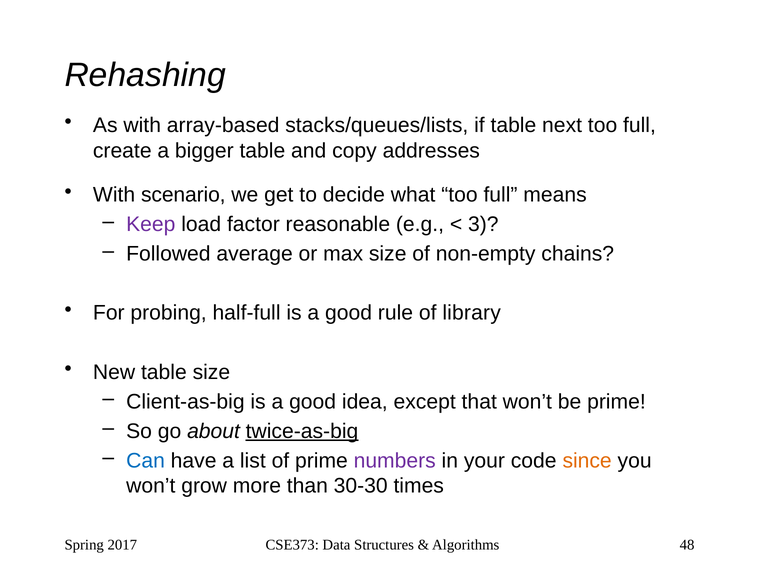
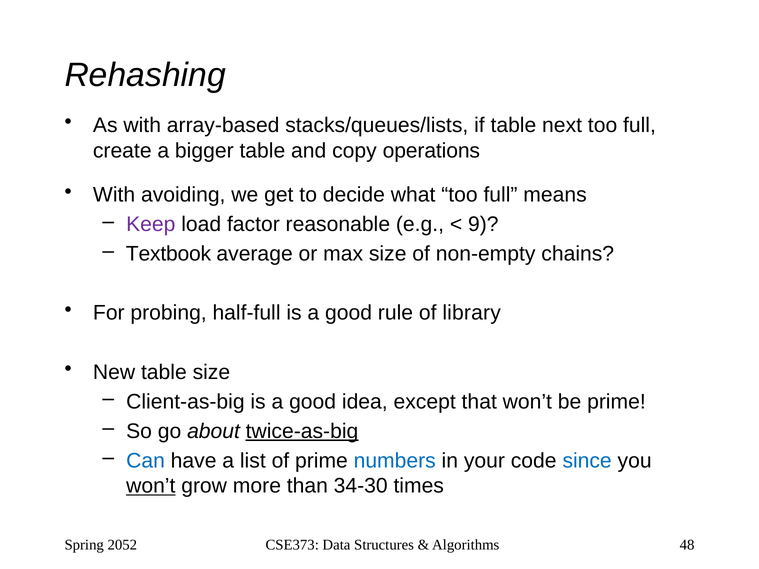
addresses: addresses -> operations (431, 151)
scenario: scenario -> avoiding (183, 195)
3: 3 -> 9 (483, 225)
Followed: Followed -> Textbook (168, 254)
numbers colour: purple -> blue (395, 461)
since colour: orange -> blue (587, 461)
won’t underline: none -> present (151, 486)
30-30: 30-30 -> 34-30 (361, 486)
2017: 2017 -> 2052 (122, 545)
